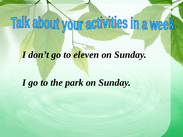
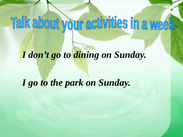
eleven: eleven -> dining (86, 55)
